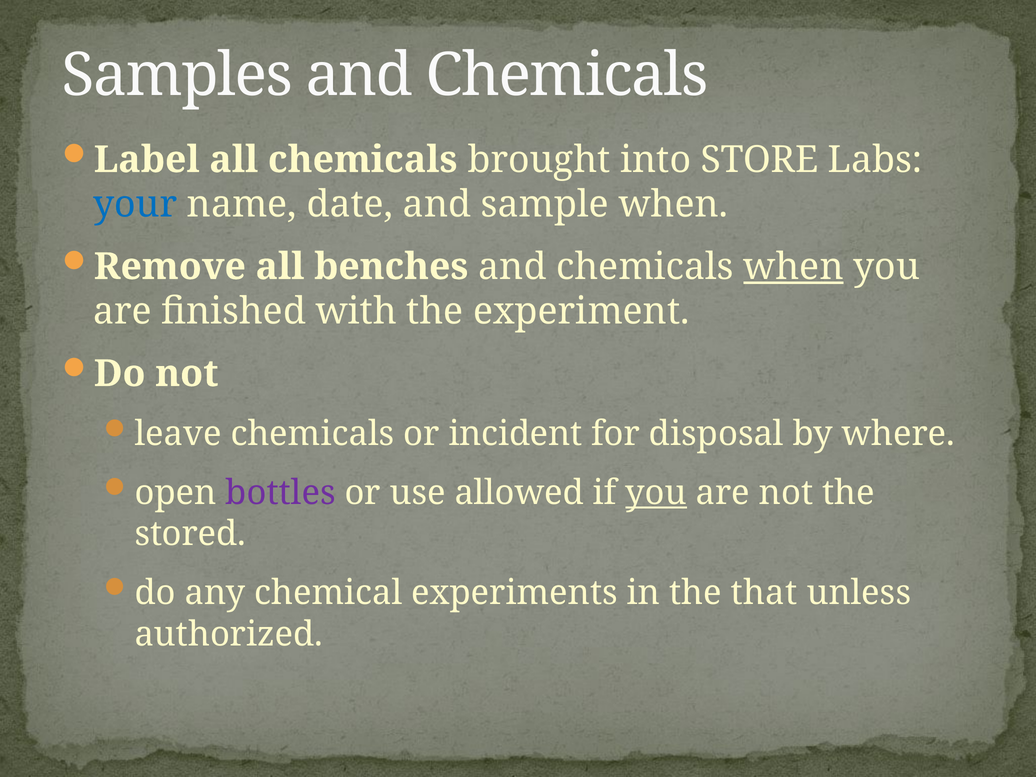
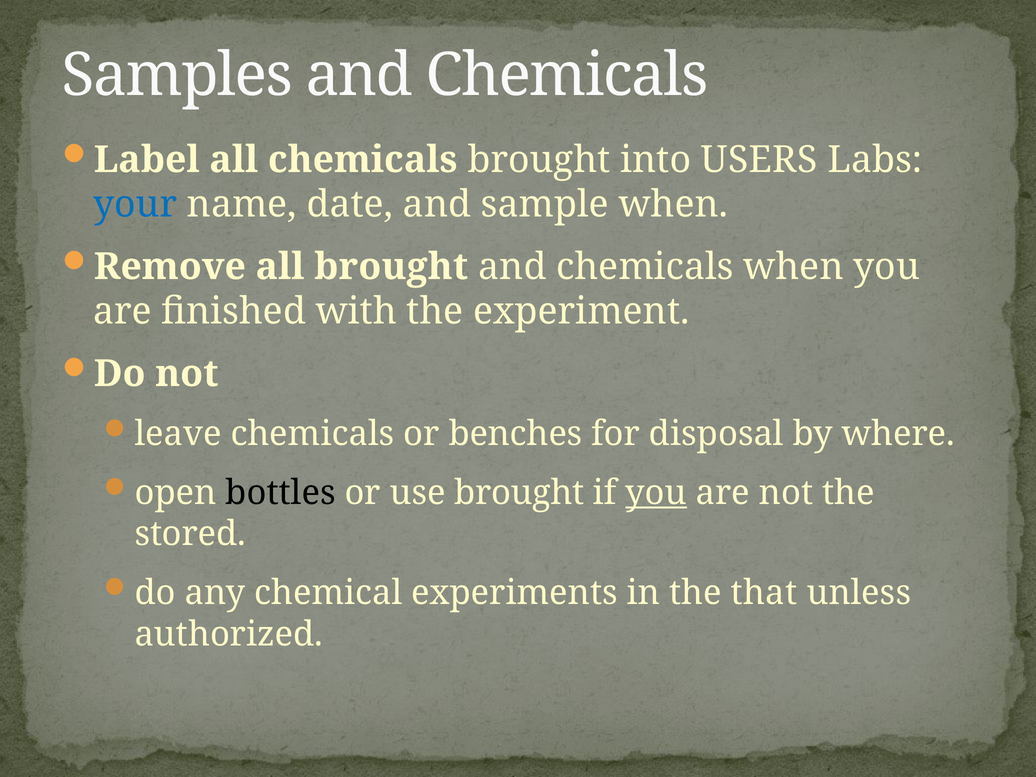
STORE: STORE -> USERS (759, 160)
all benches: benches -> brought (391, 267)
when underline: present -> none (794, 267)
incident: incident -> benches (515, 434)
bottles colour: purple -> black (281, 493)
use allowed: allowed -> brought (519, 493)
